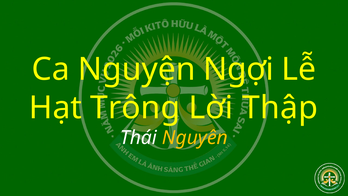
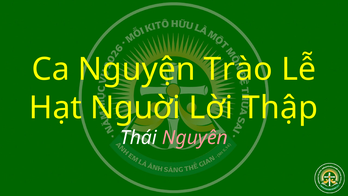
Ngợi: Ngợi -> Trào (238, 69)
Trông: Trông -> Nguời (135, 108)
Nguyên colour: yellow -> pink (195, 137)
